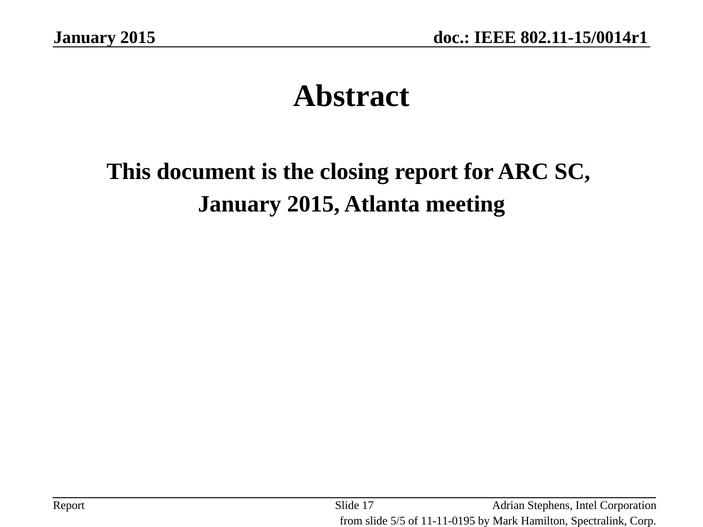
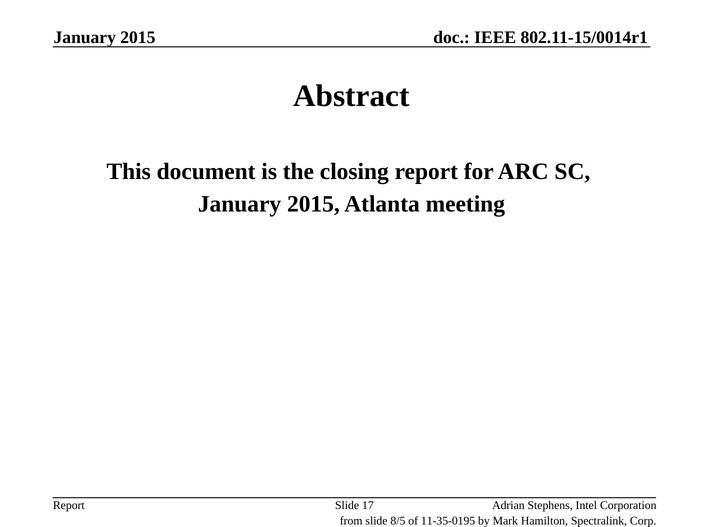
5/5: 5/5 -> 8/5 (398, 521)
11-11-0195: 11-11-0195 -> 11-35-0195 (448, 521)
